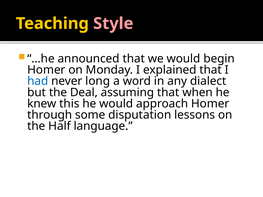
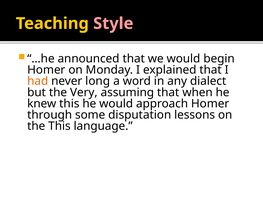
had colour: blue -> orange (38, 81)
Deal: Deal -> Very (84, 92)
the Half: Half -> This (60, 126)
